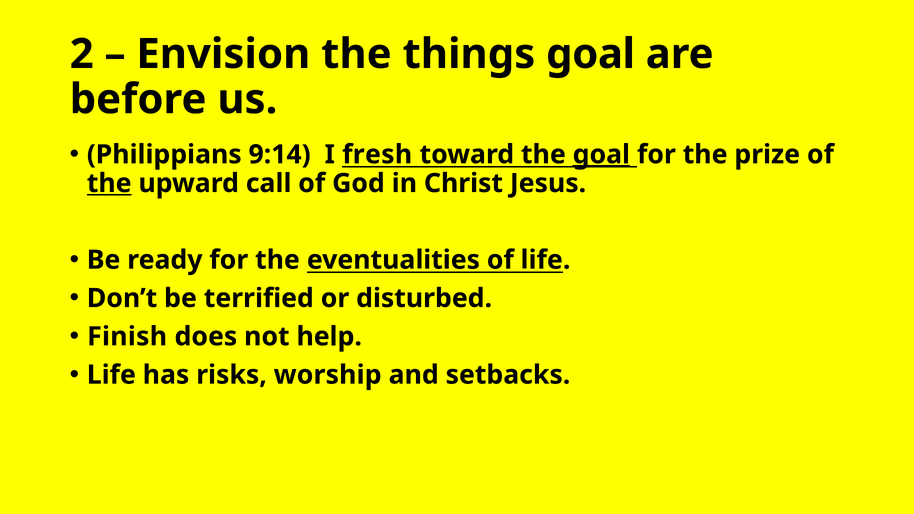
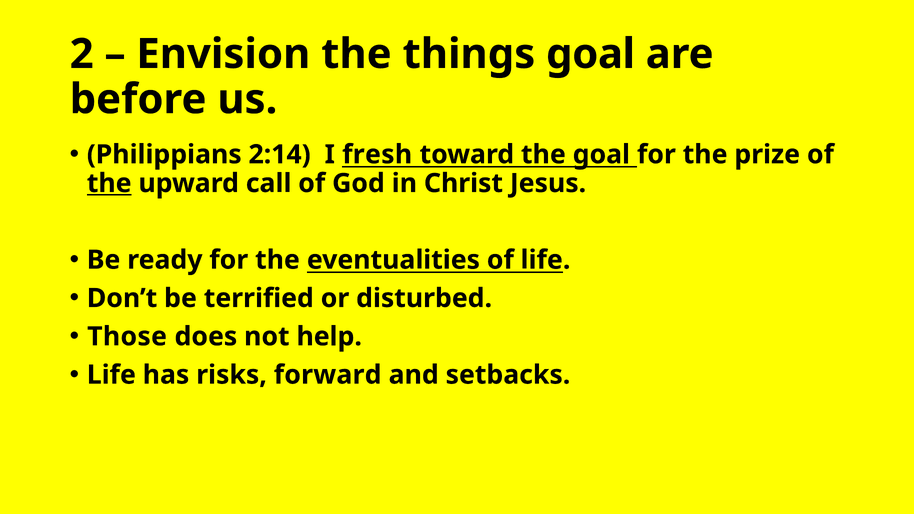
9:14: 9:14 -> 2:14 (280, 155)
goal underline: present -> none (601, 155)
Finish: Finish -> Those (127, 337)
worship: worship -> forward (328, 375)
